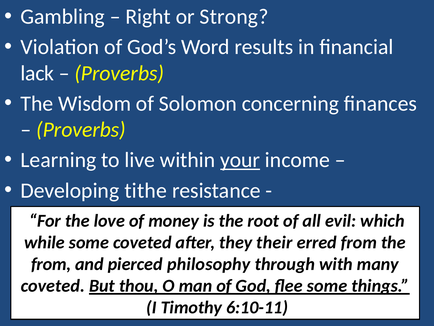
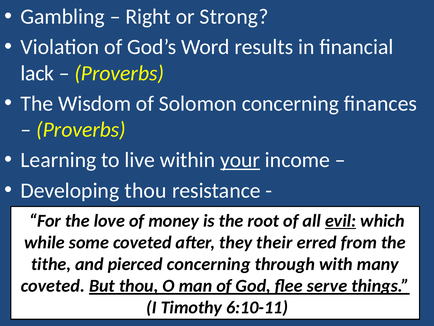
Developing tithe: tithe -> thou (146, 190)
evil underline: none -> present (341, 220)
from: from -> tithe (51, 264)
pierced philosophy: philosophy -> concerning (209, 264)
flee some: some -> serve (327, 285)
